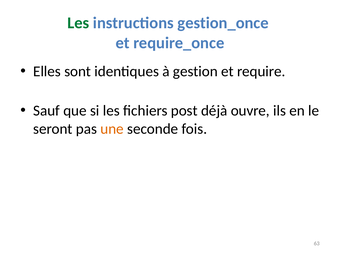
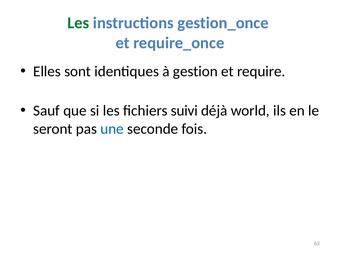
post: post -> suivi (184, 111)
ouvre: ouvre -> world (250, 111)
une colour: orange -> blue (112, 129)
